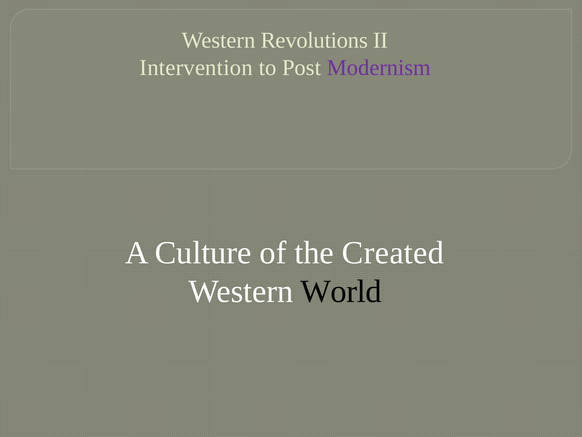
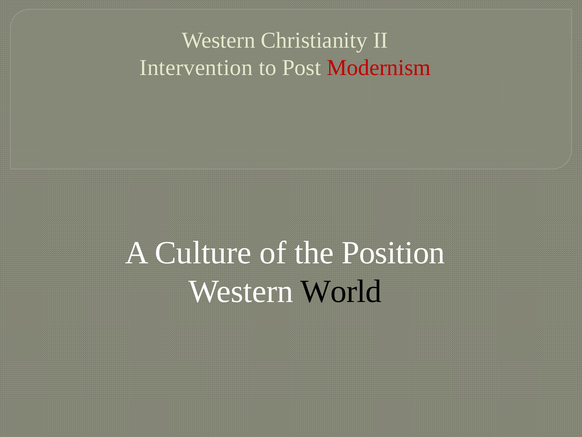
Revolutions: Revolutions -> Christianity (314, 40)
Modernism colour: purple -> red (379, 68)
Created: Created -> Position (393, 252)
